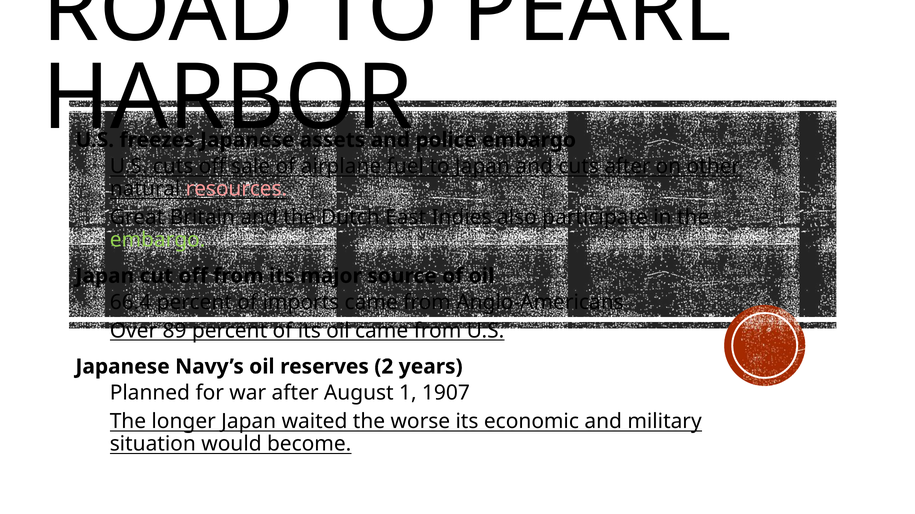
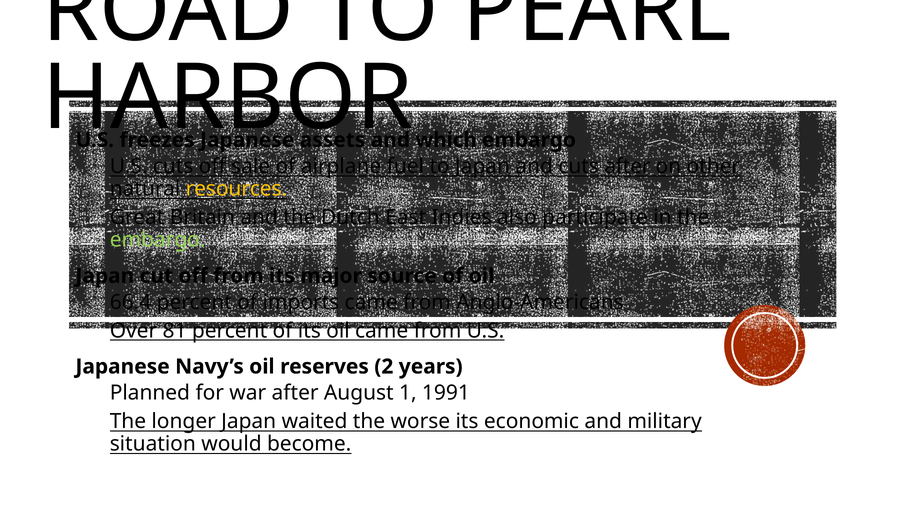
police: police -> which (446, 140)
resources colour: pink -> yellow (236, 189)
89: 89 -> 81 (175, 331)
1907: 1907 -> 1991 (446, 394)
